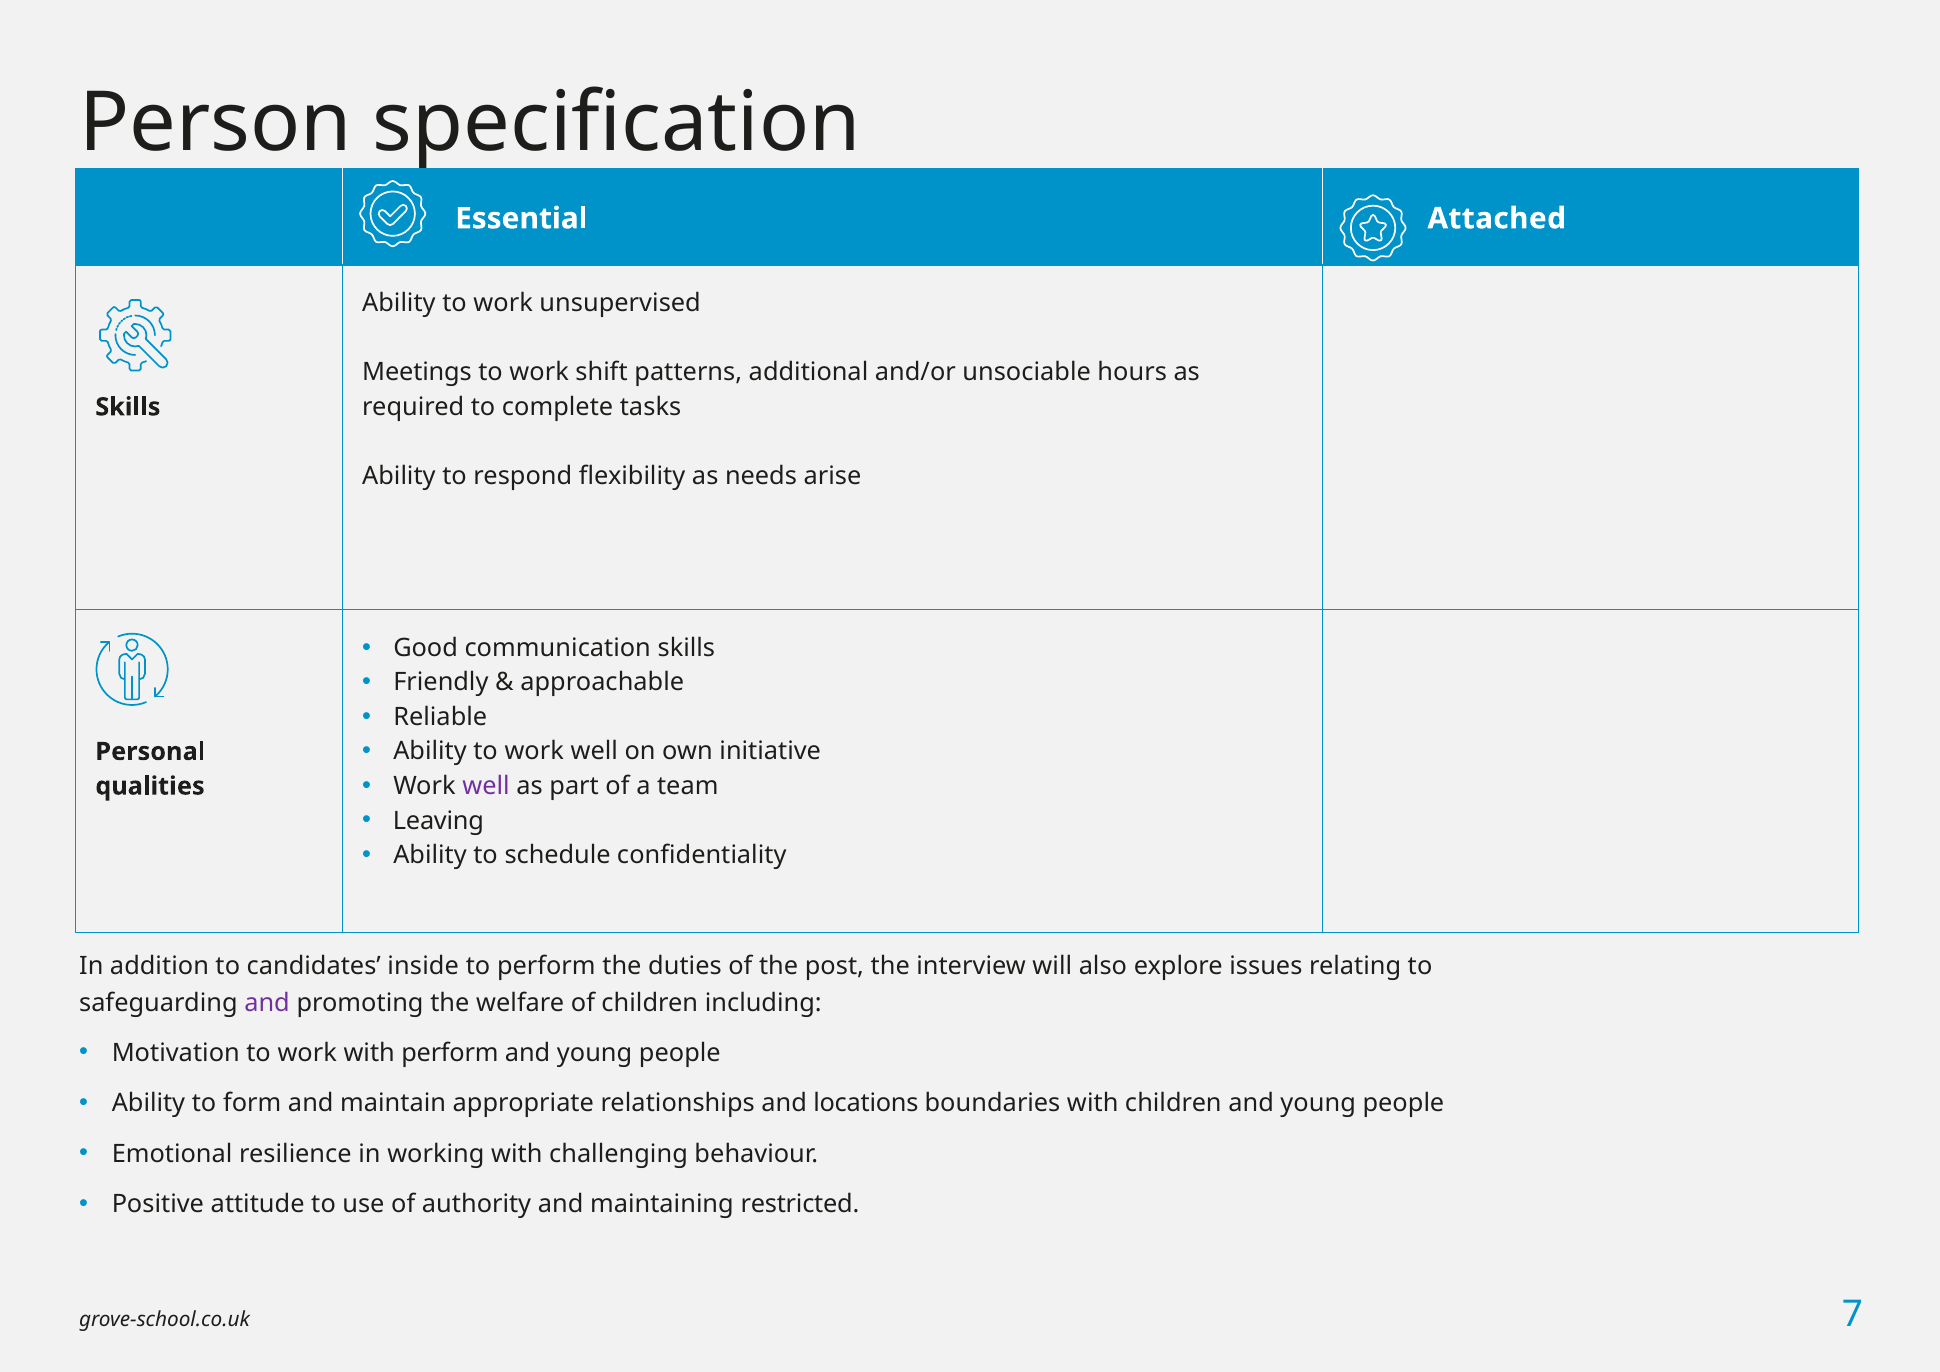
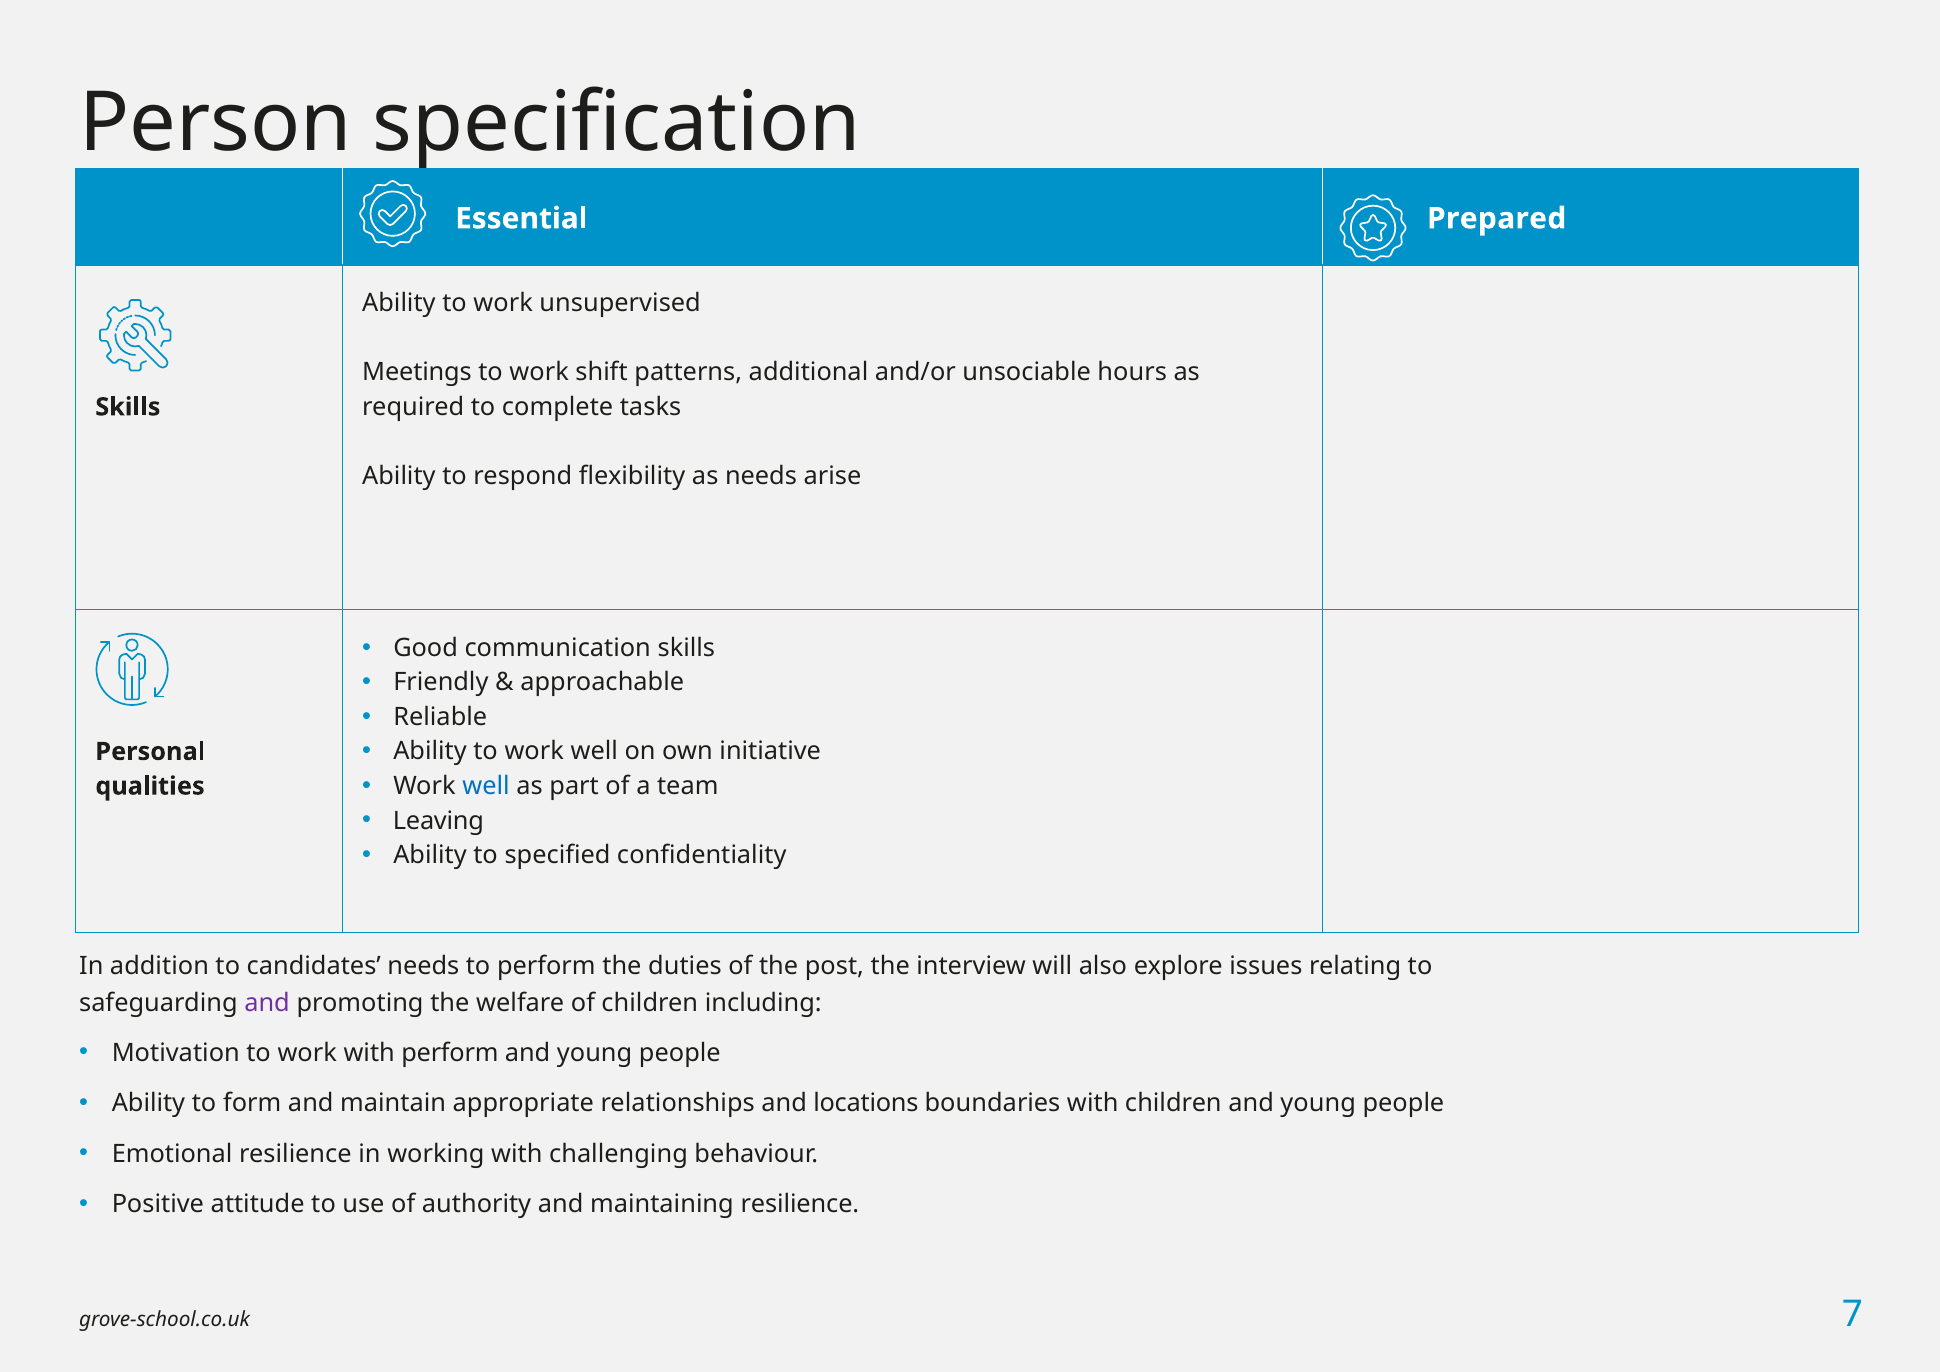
Attached: Attached -> Prepared (1497, 218)
well colour: purple -> blue (486, 786)
schedule: schedule -> specified (558, 855)
candidates inside: inside -> needs (423, 966)
maintaining restricted: restricted -> resilience (800, 1204)
